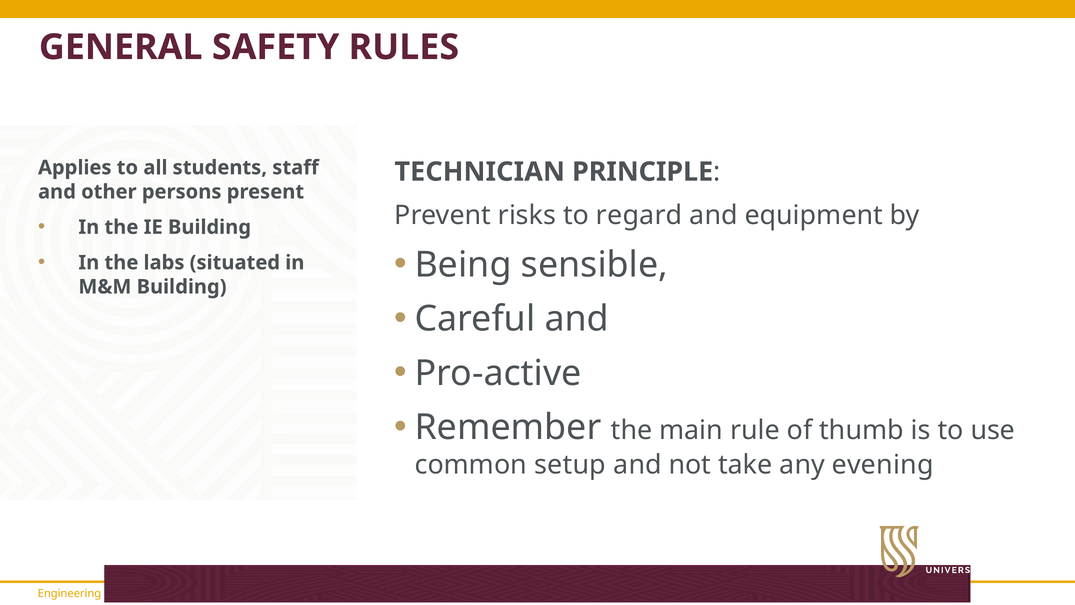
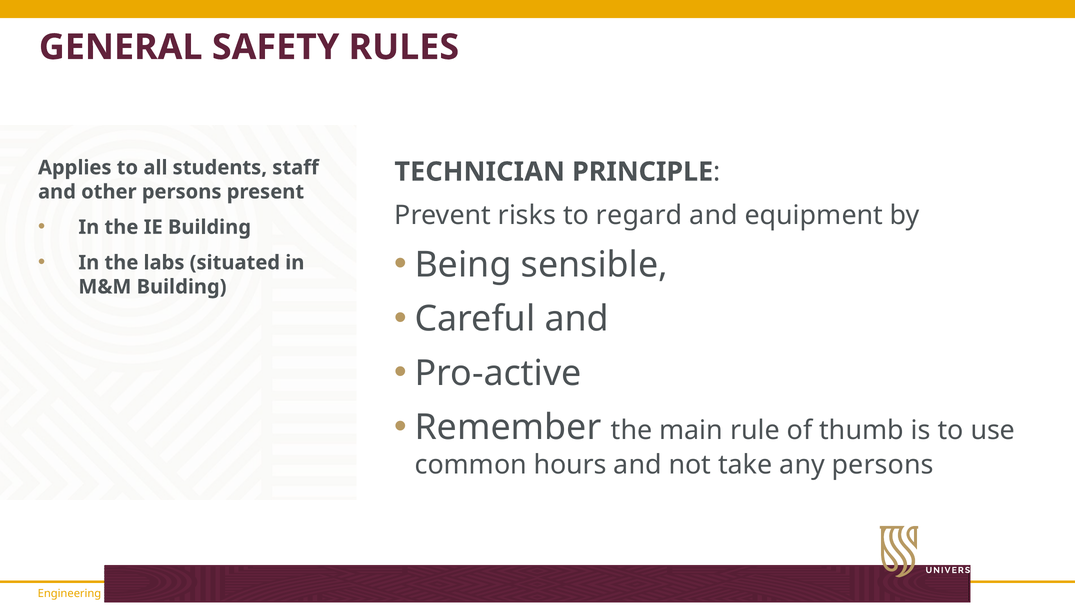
setup: setup -> hours (570, 464)
any evening: evening -> persons (883, 464)
